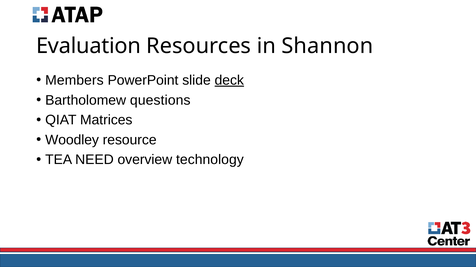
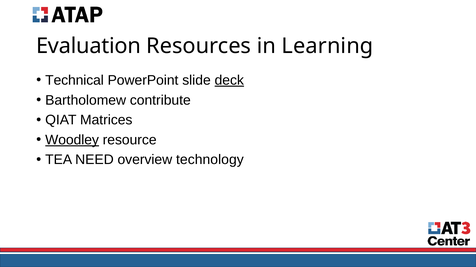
Shannon: Shannon -> Learning (327, 46)
Members: Members -> Technical (75, 80)
questions: questions -> contribute (160, 100)
Woodley underline: none -> present (72, 140)
